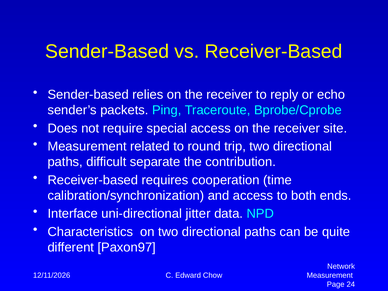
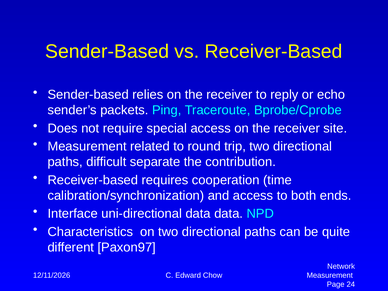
uni-directional jitter: jitter -> data (198, 214)
